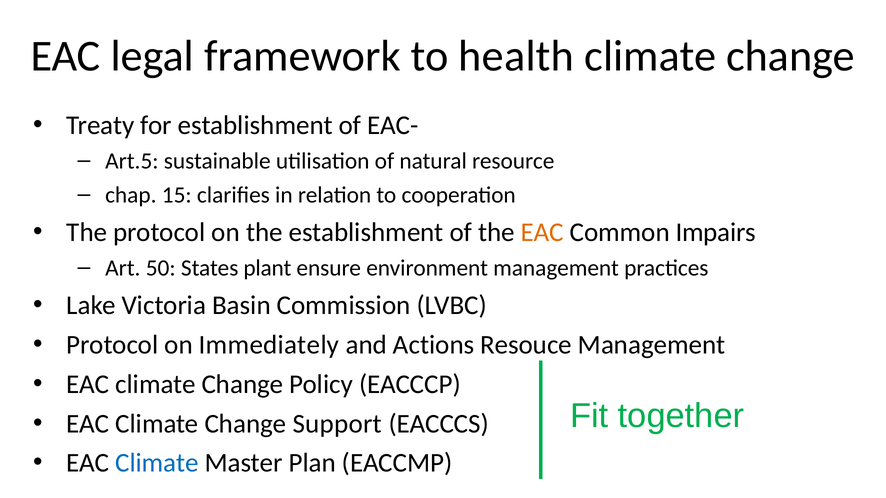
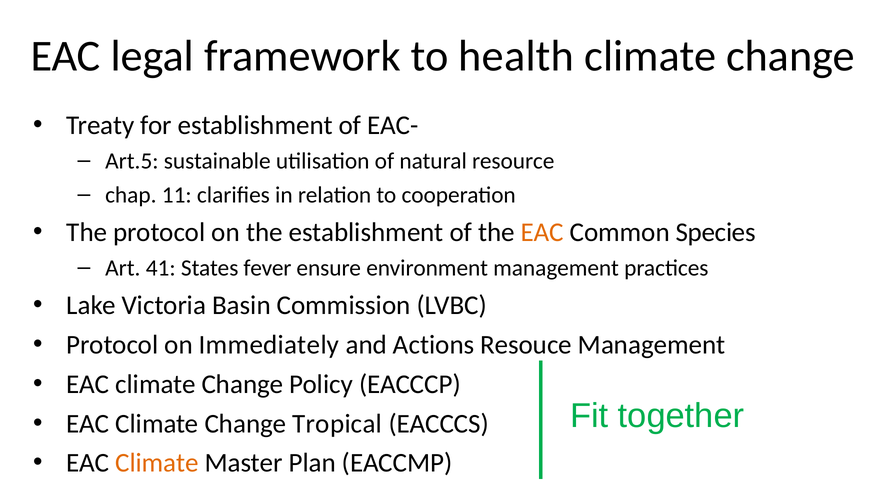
15: 15 -> 11 (177, 195)
Impairs: Impairs -> Species (716, 232)
50: 50 -> 41 (161, 268)
plant: plant -> fever (267, 268)
Support: Support -> Tropical (337, 424)
Climate colour: blue -> orange (157, 463)
